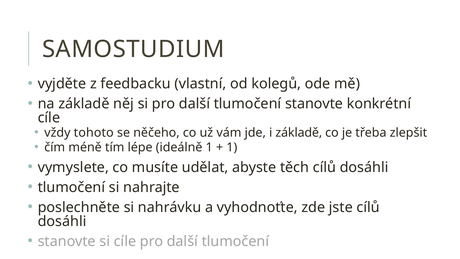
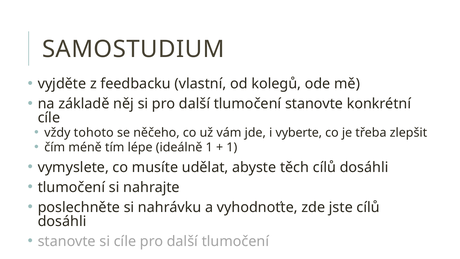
i základě: základě -> vyberte (299, 133)
